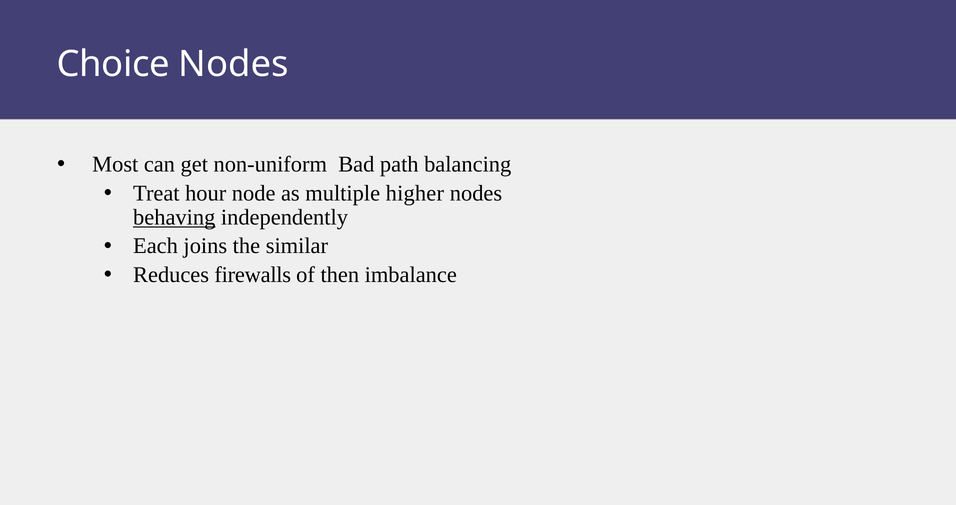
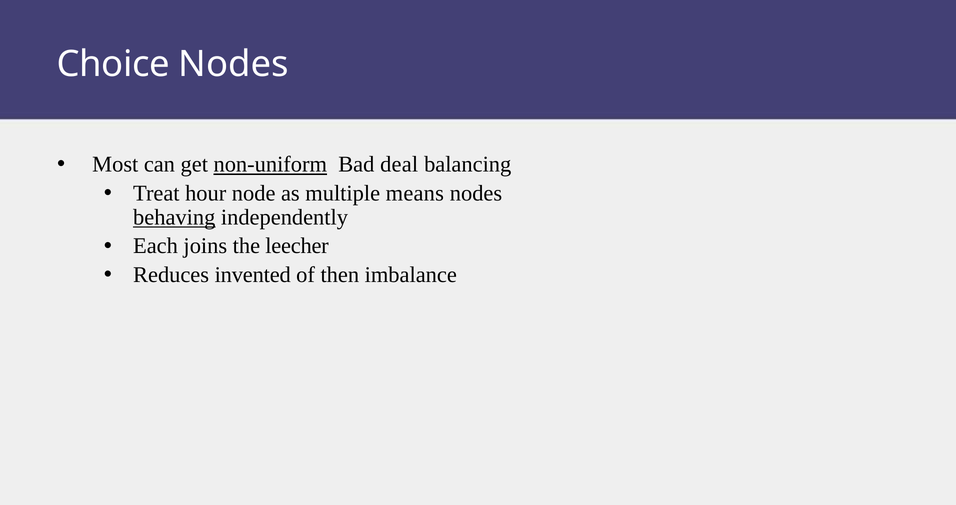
non-uniform underline: none -> present (270, 164)
path: path -> deal (399, 164)
higher: higher -> means (415, 193)
similar: similar -> leecher (297, 246)
firewalls: firewalls -> invented (253, 275)
